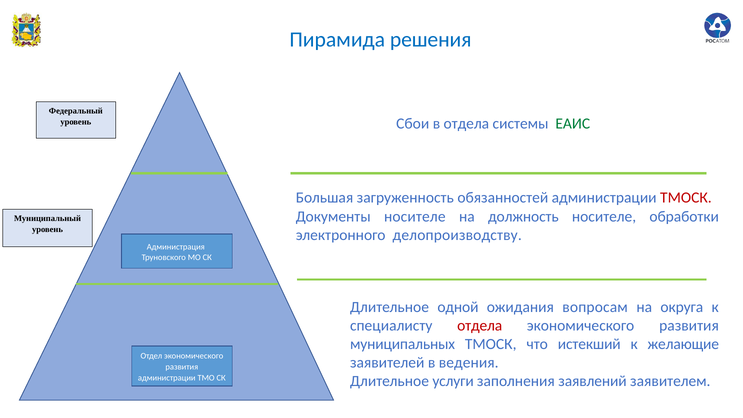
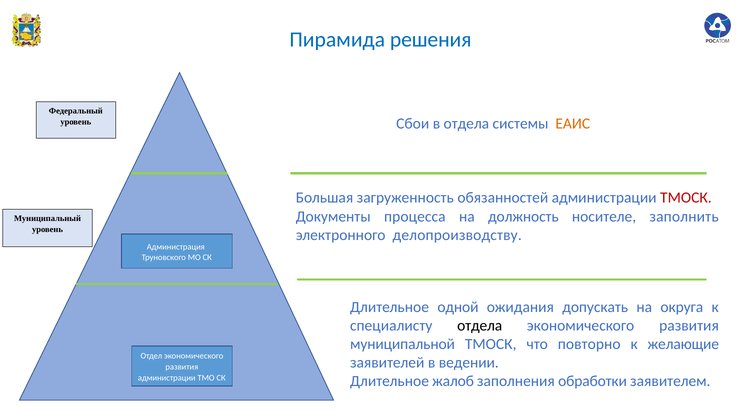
ЕАИС colour: green -> orange (573, 124)
носителе: носителе -> процесса (415, 216)
обработки: обработки -> заполнить (684, 216)
вопросам: вопросам -> допускать (595, 307)
отдела colour: red -> black (480, 325)
муниципальных: муниципальных -> муниципальной (403, 344)
истекший: истекший -> повторно (589, 344)
ведения: ведения -> ведении (469, 363)
услуги: услуги -> жалоб (453, 381)
заявлений: заявлений -> обработки (593, 381)
